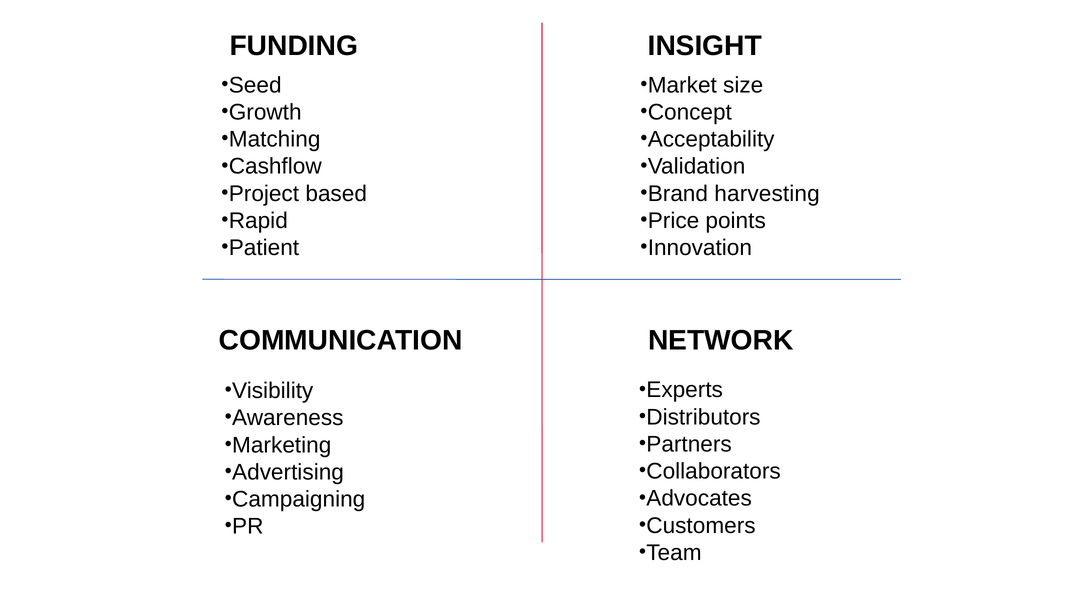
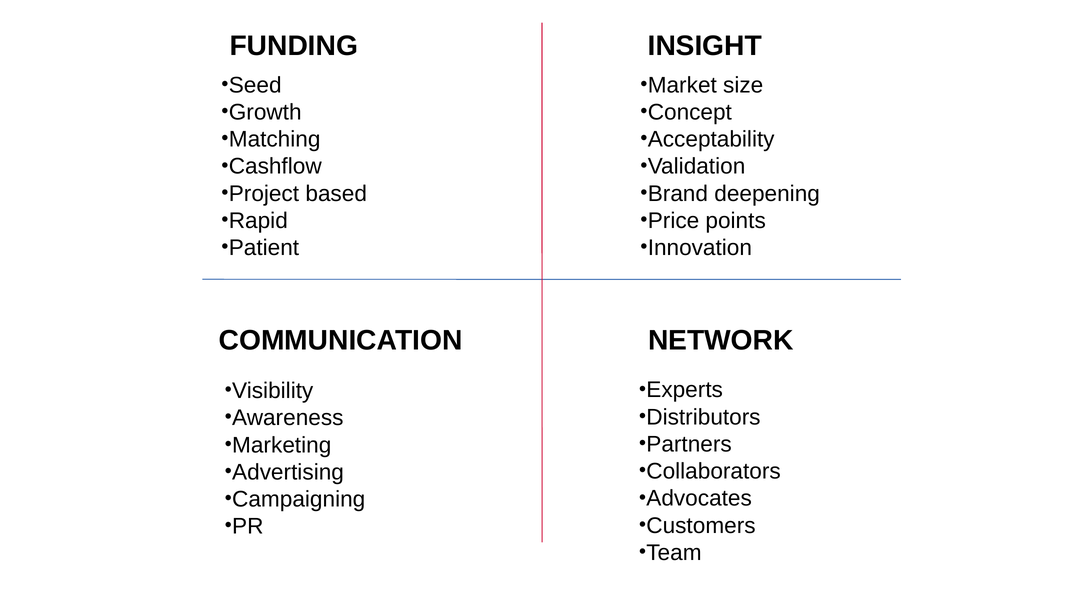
harvesting: harvesting -> deepening (767, 194)
